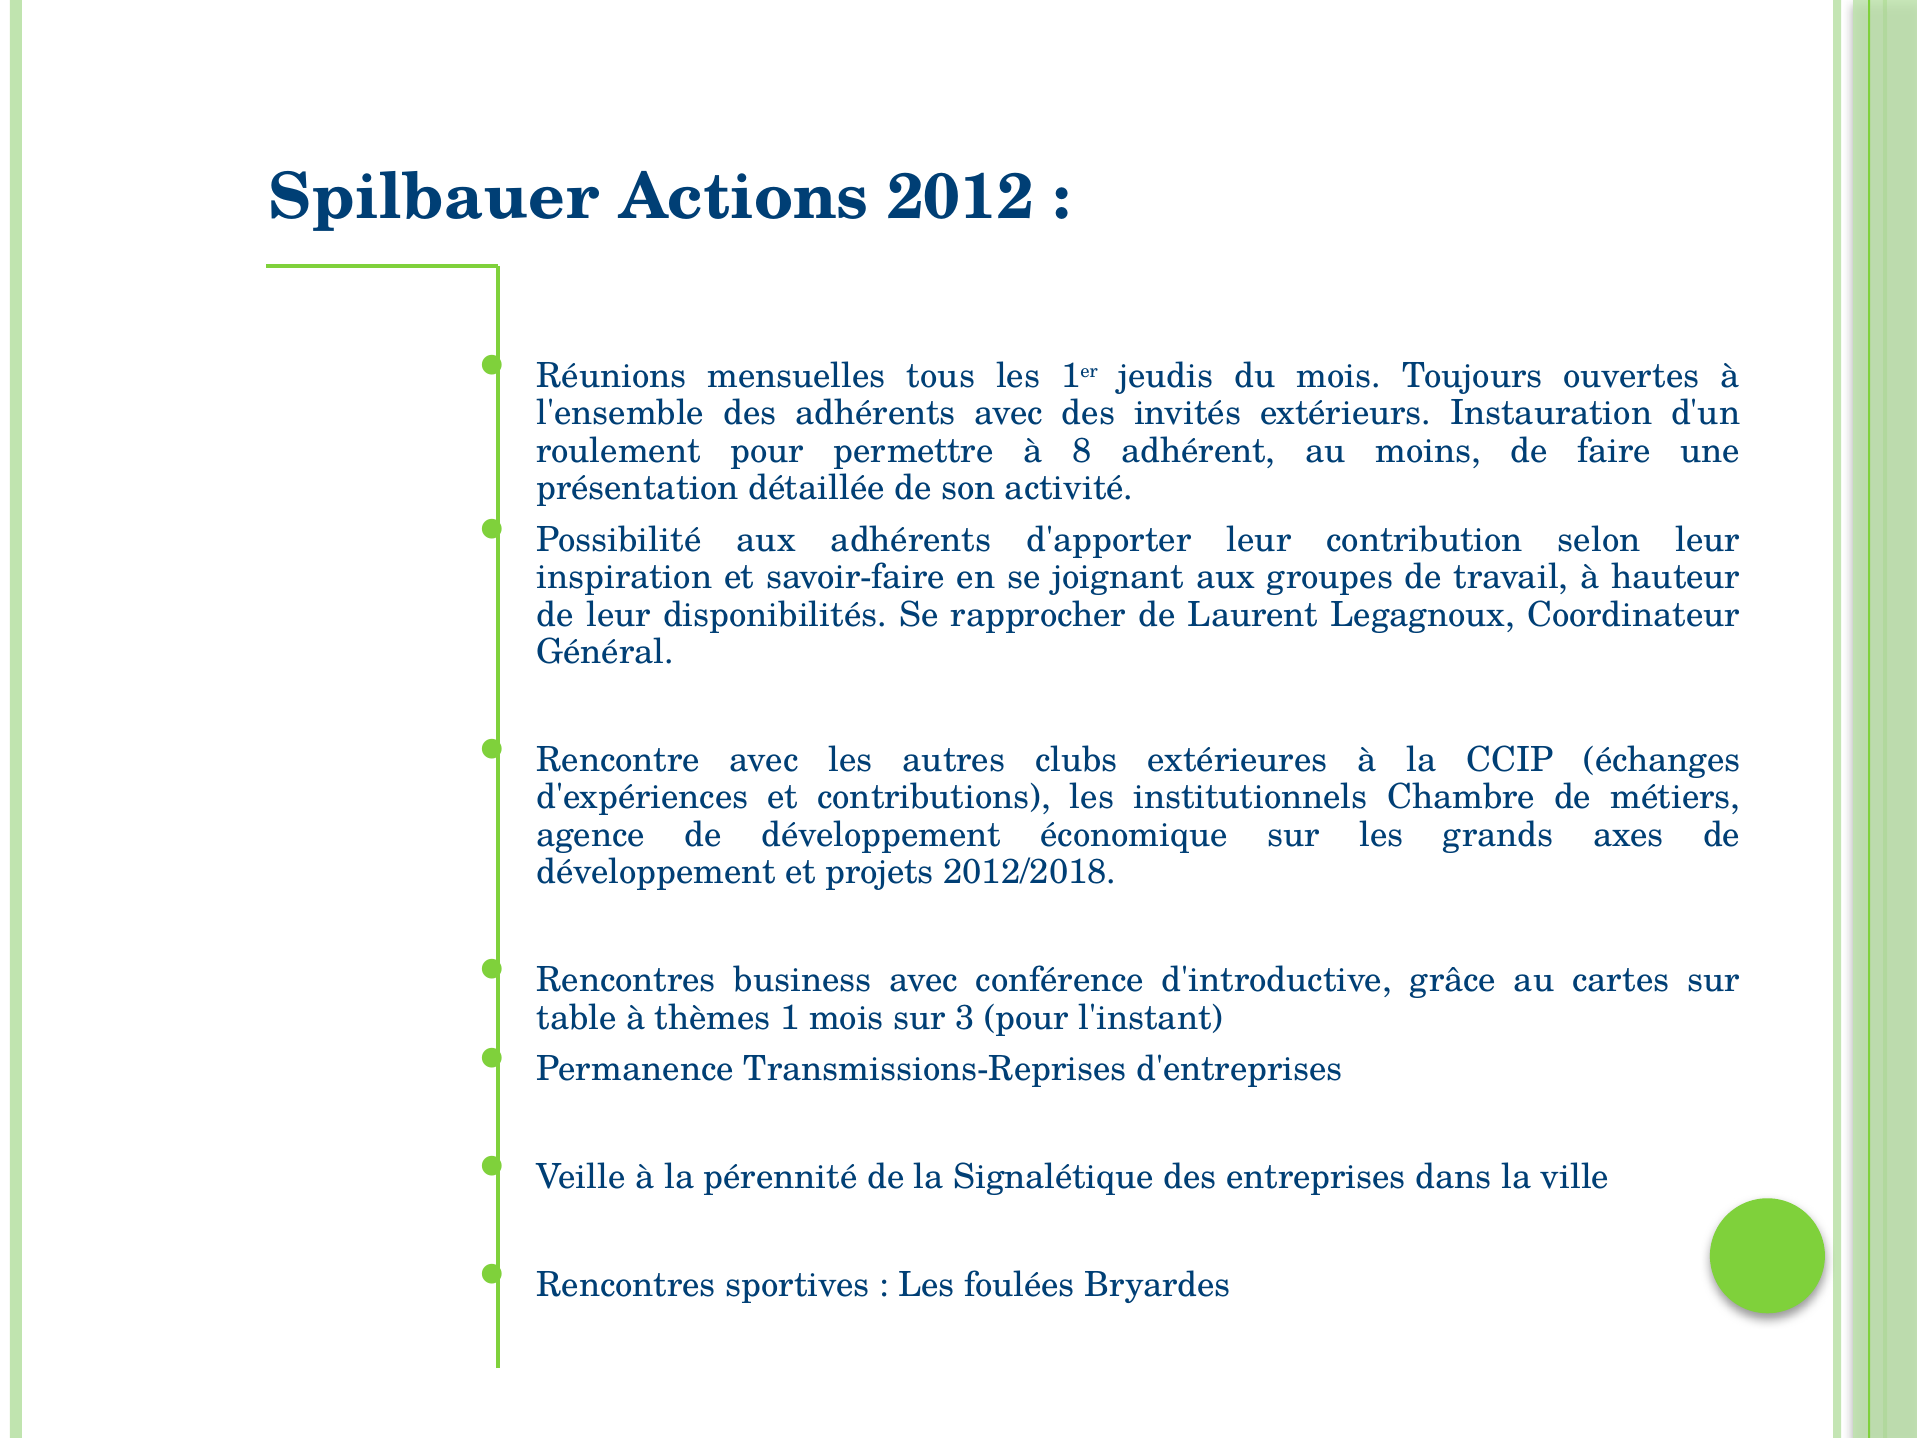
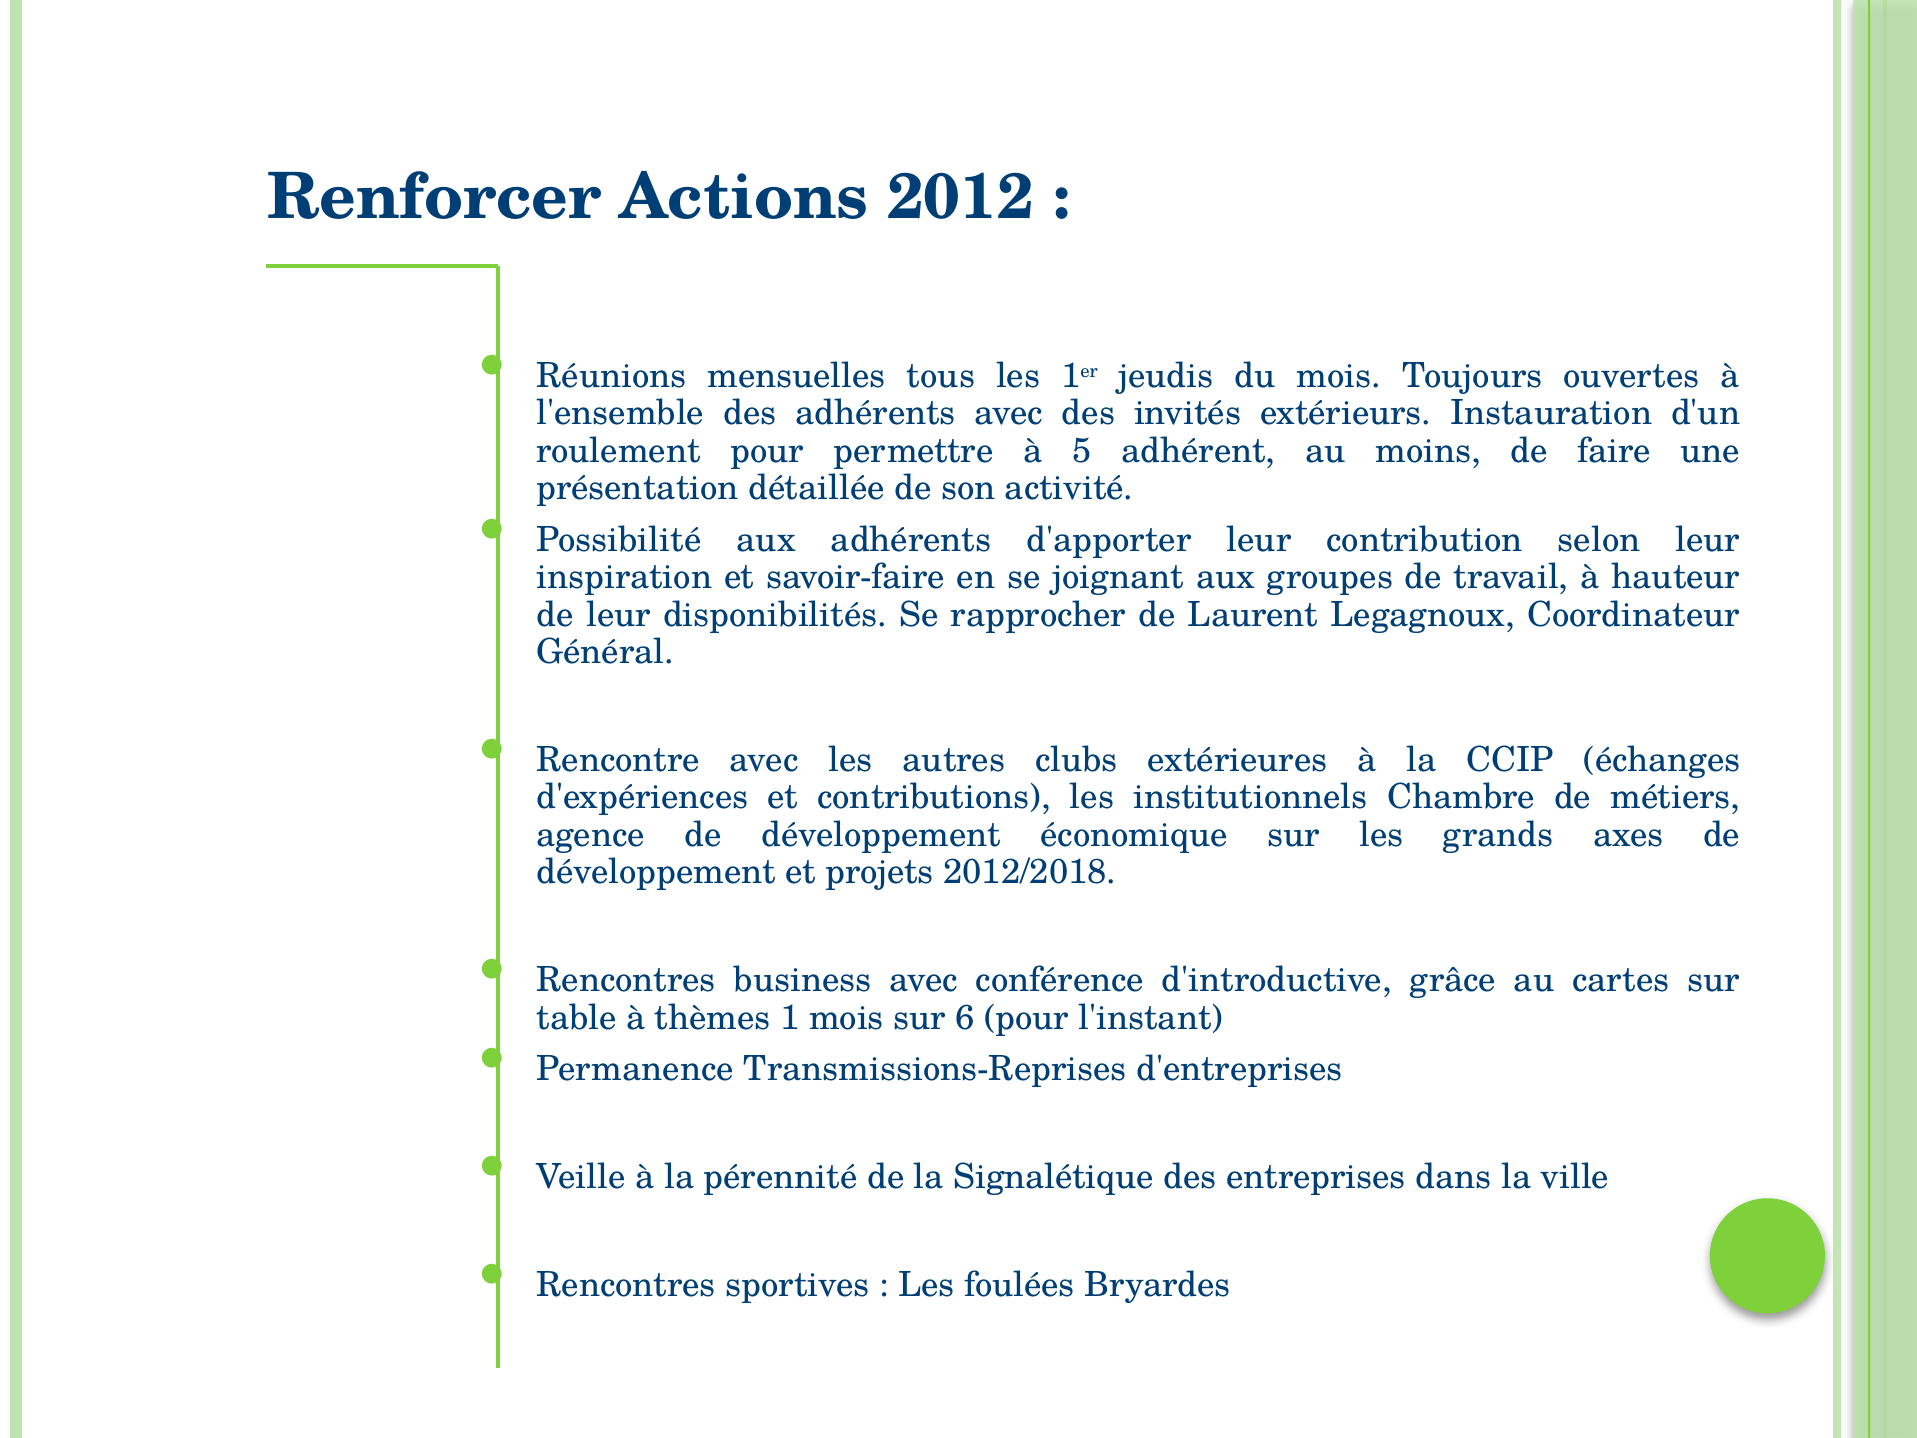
Spilbauer: Spilbauer -> Renforcer (434, 197)
8: 8 -> 5 (1082, 451)
3: 3 -> 6 (965, 1017)
